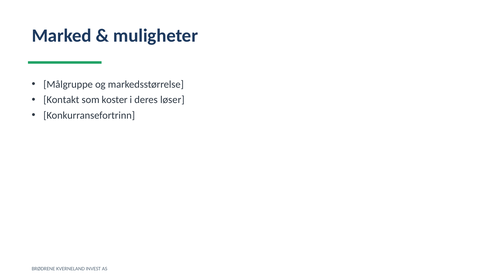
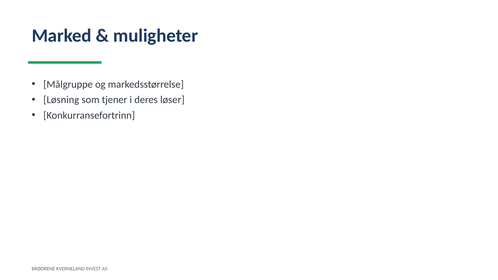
Kontakt: Kontakt -> Løsning (61, 100)
koster: koster -> tjener (115, 100)
